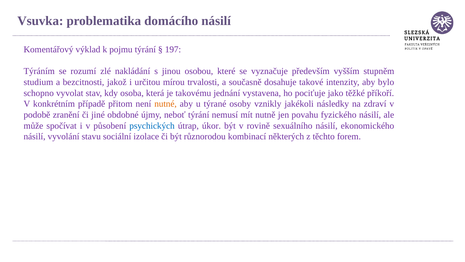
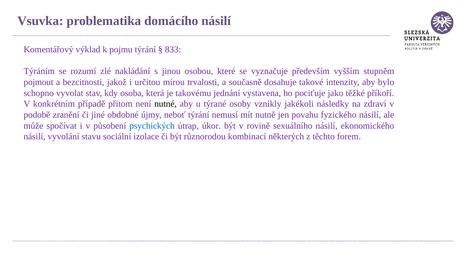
197: 197 -> 833 (173, 50)
studium: studium -> pojmout (39, 82)
nutné colour: orange -> black (166, 104)
